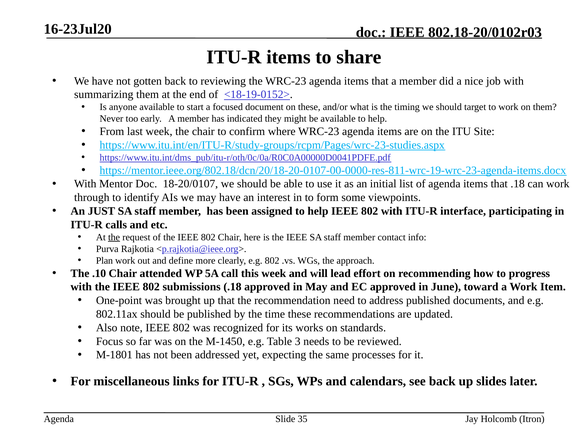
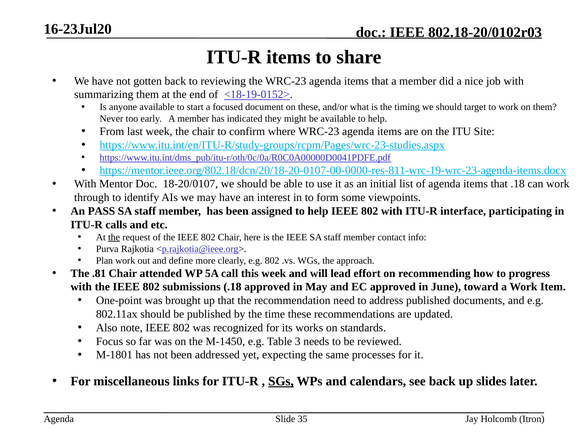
JUST: JUST -> PASS (101, 211)
.10: .10 -> .81 (99, 273)
SGs underline: none -> present (281, 381)
